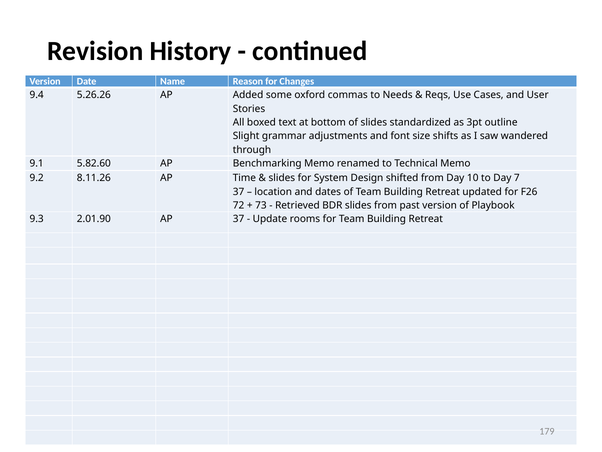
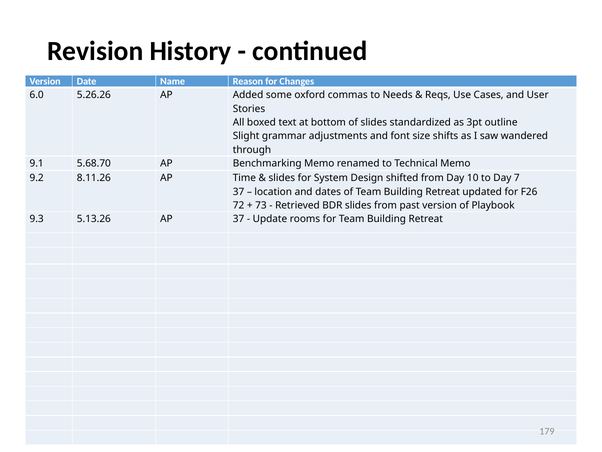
9.4: 9.4 -> 6.0 (37, 95)
5.82.60: 5.82.60 -> 5.68.70 (94, 163)
2.01.90: 2.01.90 -> 5.13.26 (94, 219)
